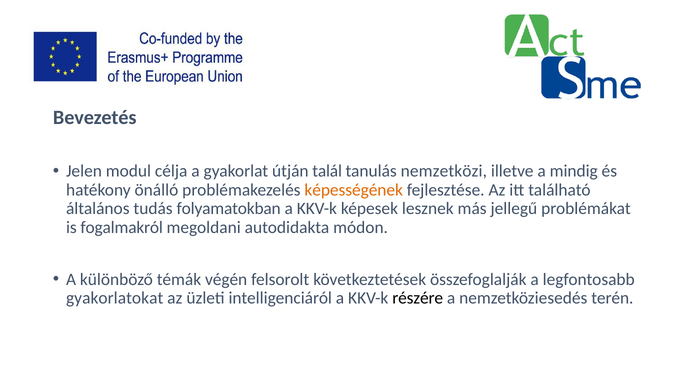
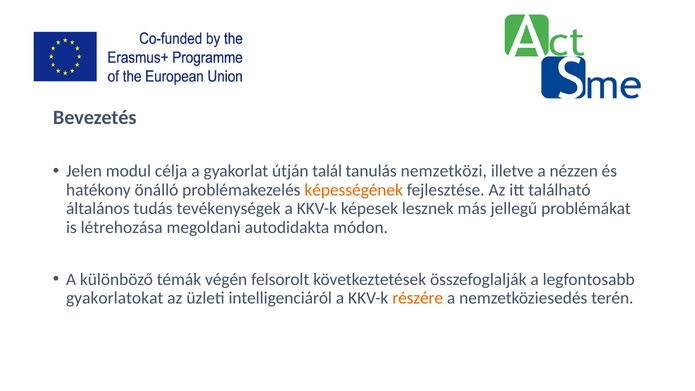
mindig: mindig -> nézzen (574, 171)
folyamatokban: folyamatokban -> tevékenységek (229, 209)
fogalmakról: fogalmakról -> létrehozása (122, 227)
részére colour: black -> orange (418, 298)
